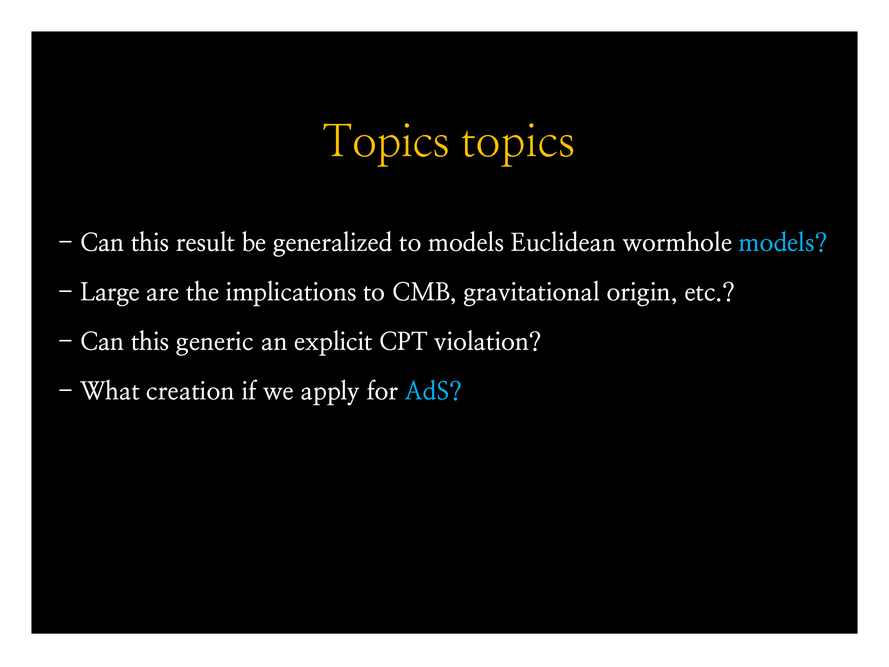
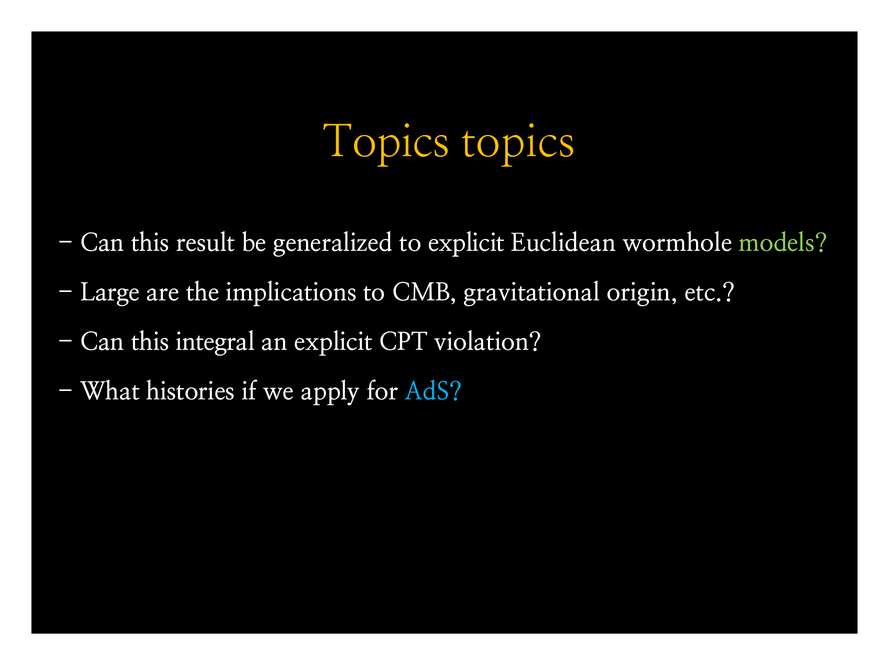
to models: models -> explicit (466, 243)
models colour: light blue -> light green (783, 243)
generic: generic -> integral (215, 342)
creation: creation -> histories (191, 391)
